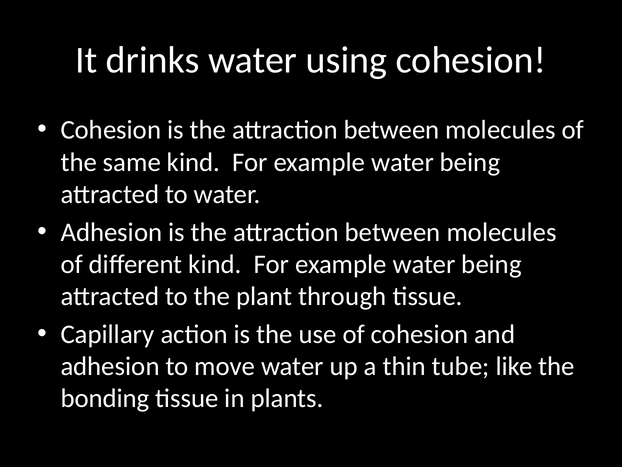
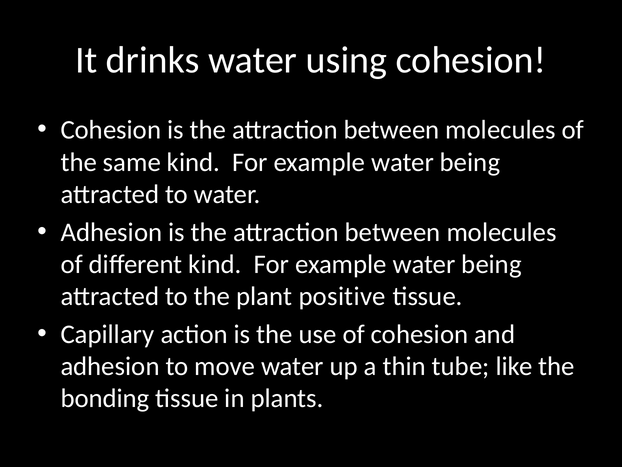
through: through -> positive (342, 296)
